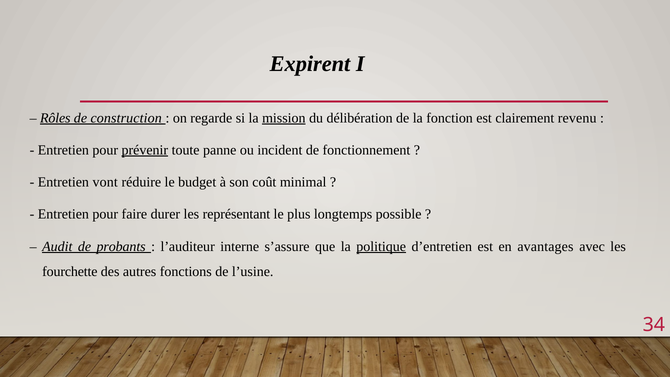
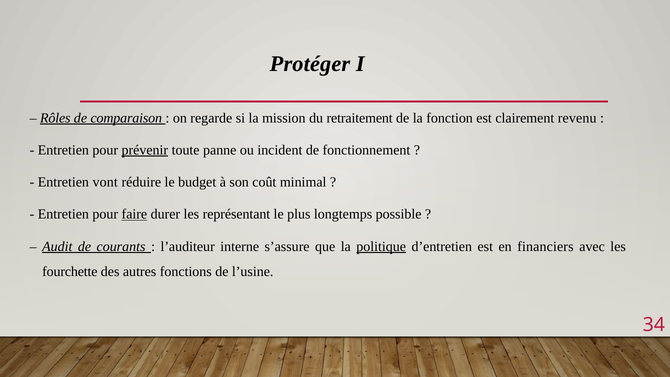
Expirent: Expirent -> Protéger (310, 64)
construction: construction -> comparaison (126, 118)
mission underline: present -> none (284, 118)
délibération: délibération -> retraitement (360, 118)
faire underline: none -> present (134, 214)
probants: probants -> courants (121, 246)
avantages: avantages -> financiers (545, 246)
